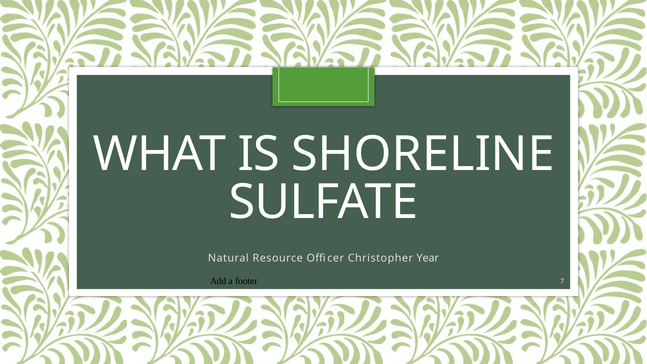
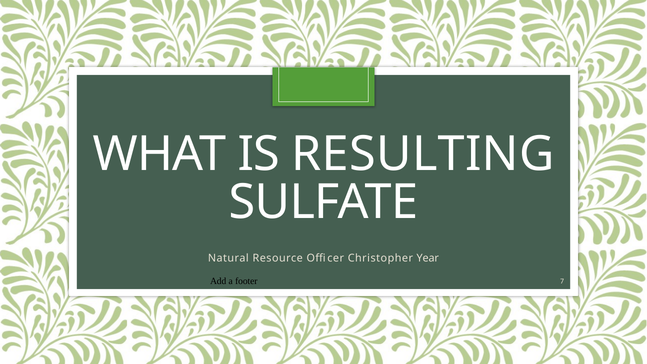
SHORELINE: SHORELINE -> RESULTING (423, 154)
